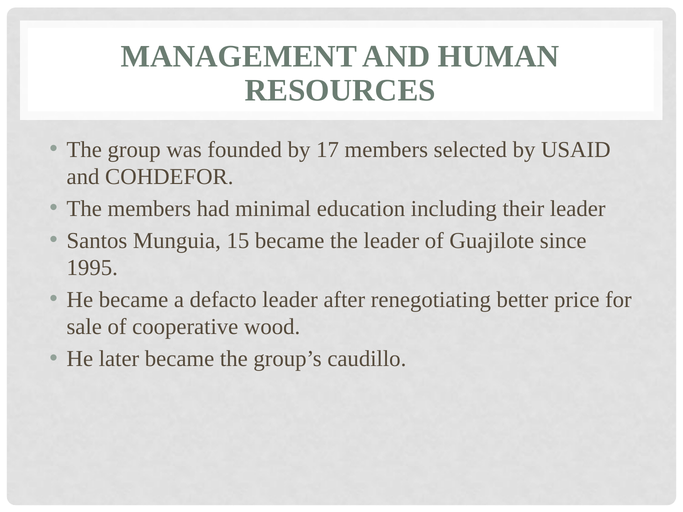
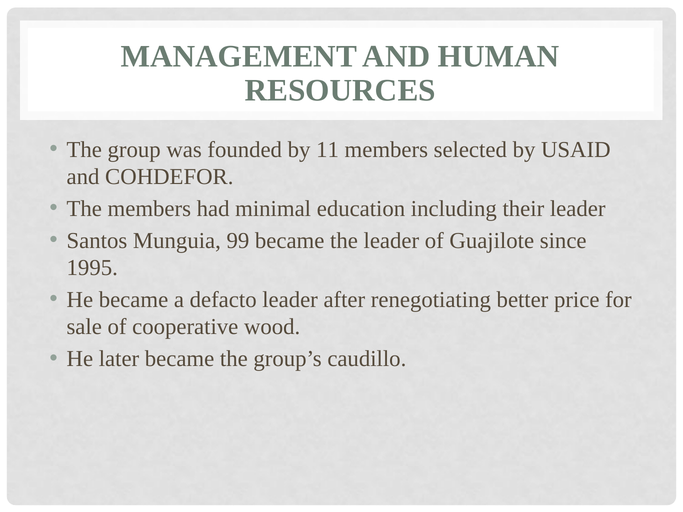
17: 17 -> 11 (328, 150)
15: 15 -> 99 (238, 241)
